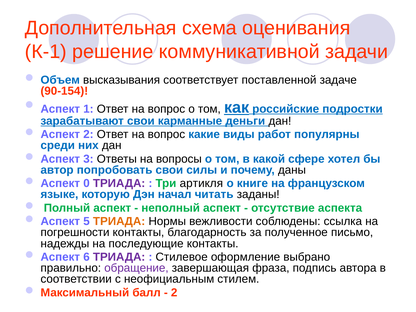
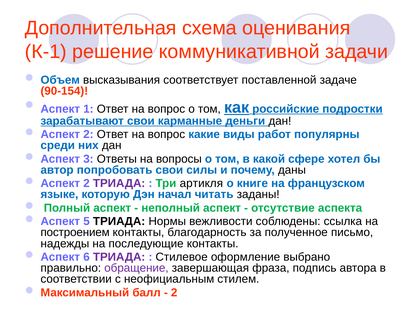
0: 0 -> 2 (86, 183)
ТРИАДА colour: orange -> black (119, 221)
погрешности: погрешности -> построением (75, 232)
